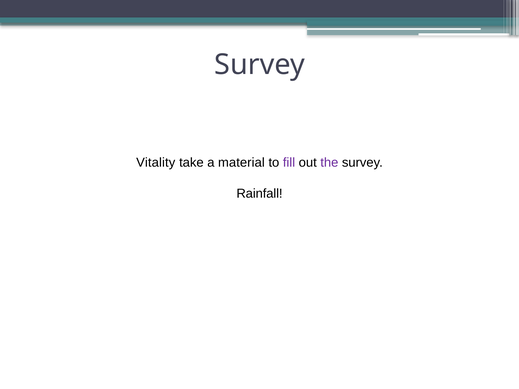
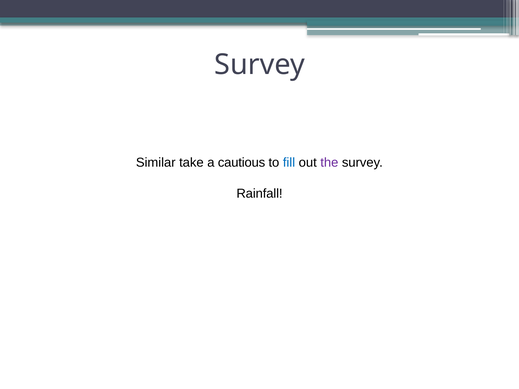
Vitality: Vitality -> Similar (156, 163)
material: material -> cautious (242, 163)
fill colour: purple -> blue (289, 163)
